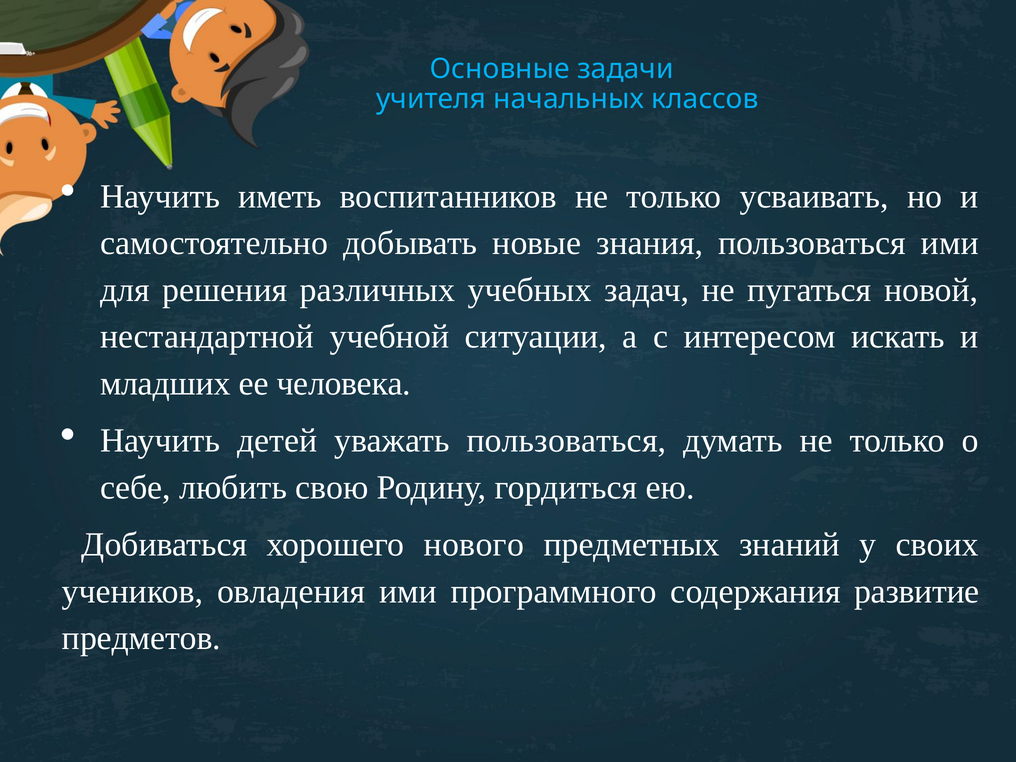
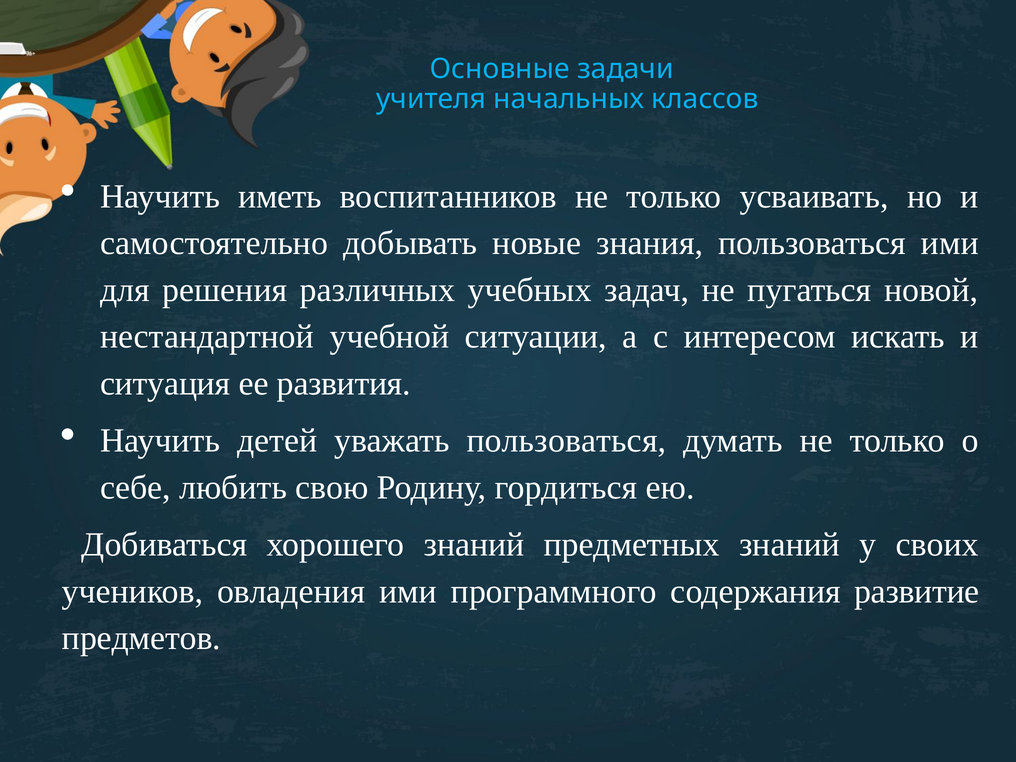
младших: младших -> ситуация (165, 383)
человека: человека -> развития (344, 383)
хорошего нового: нового -> знаний (474, 545)
